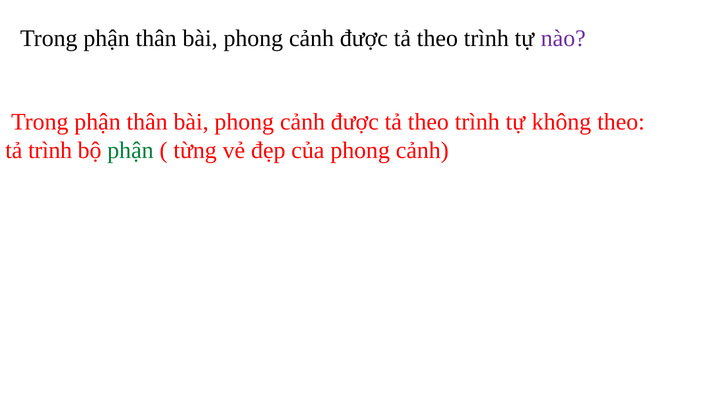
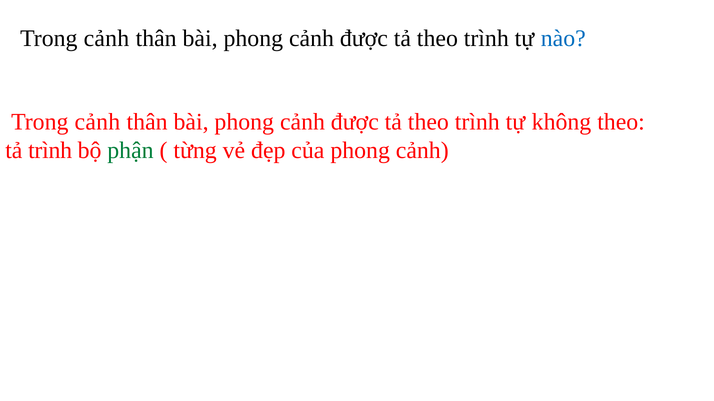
phận: phận -> cảnh (106, 39)
nào colour: purple -> blue (563, 39)
phận: phận -> cảnh (97, 122)
